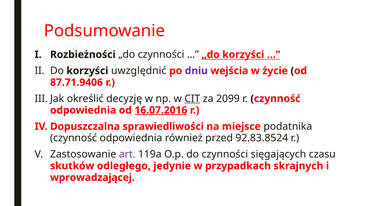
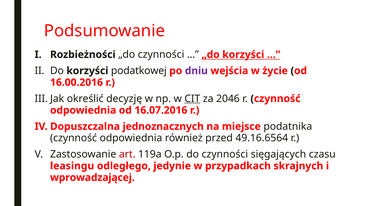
uwzględnić: uwzględnić -> podatkowej (139, 71)
87.71.9406: 87.71.9406 -> 16.00.2016 (77, 82)
2099: 2099 -> 2046 (228, 99)
16.07.2016 underline: present -> none (161, 110)
sprawiedliwości: sprawiedliwości -> jednoznacznych (163, 126)
92.83.8524: 92.83.8524 -> 49.16.6564 (262, 138)
art colour: purple -> red (127, 154)
skutków: skutków -> leasingu (72, 166)
